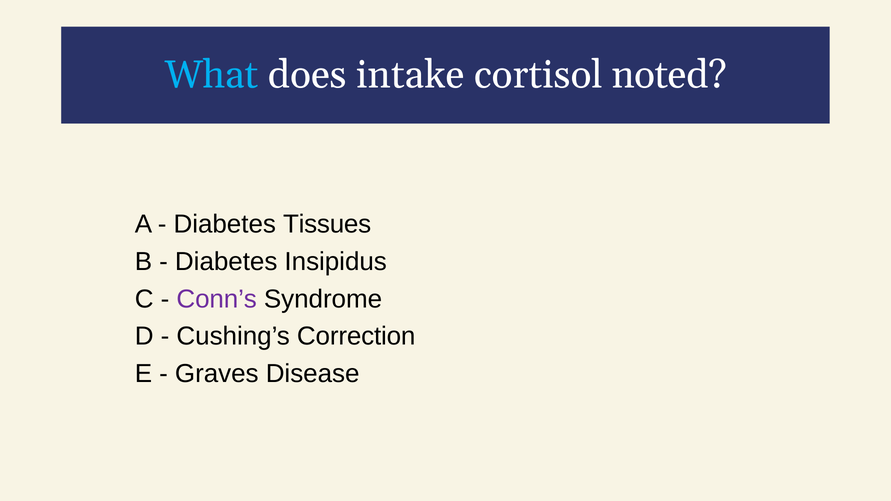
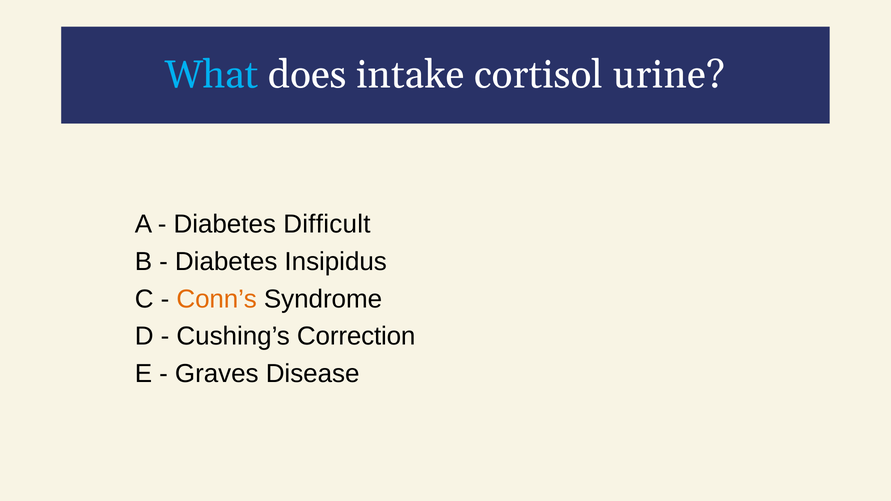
noted: noted -> urine (669, 75)
Tissues: Tissues -> Difficult (327, 224)
Conn’s colour: purple -> orange (217, 299)
